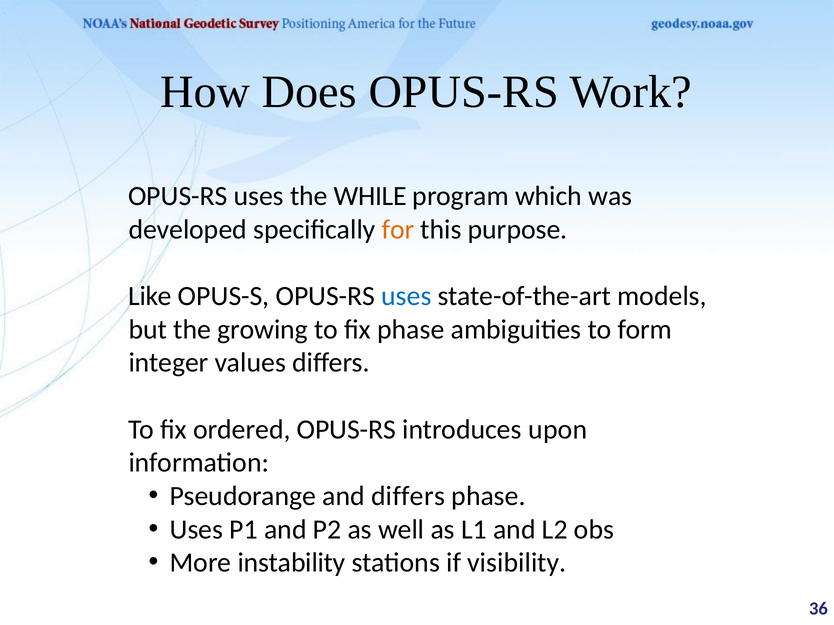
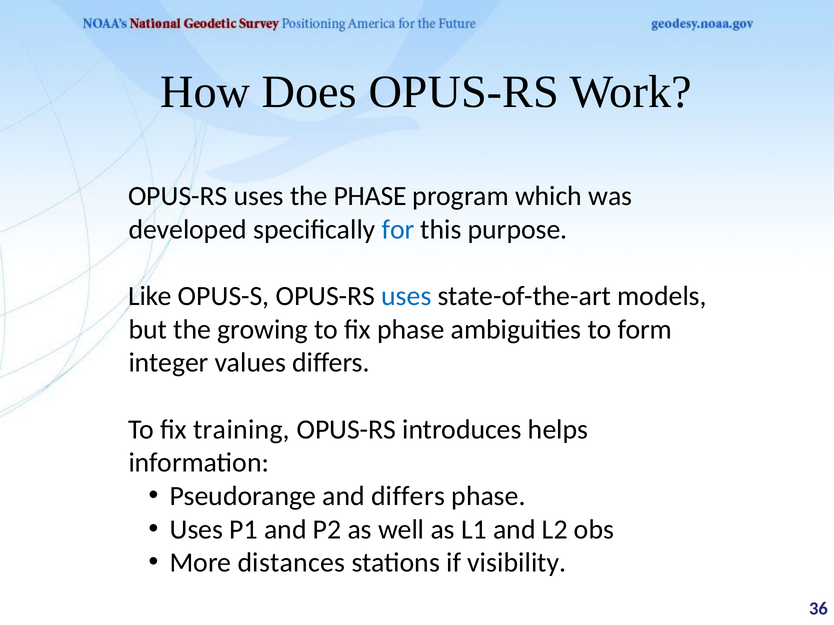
the WHILE: WHILE -> PHASE (370, 196)
for colour: orange -> blue (398, 230)
ordered: ordered -> training (242, 430)
upon: upon -> helps (558, 430)
instability: instability -> distances (291, 563)
